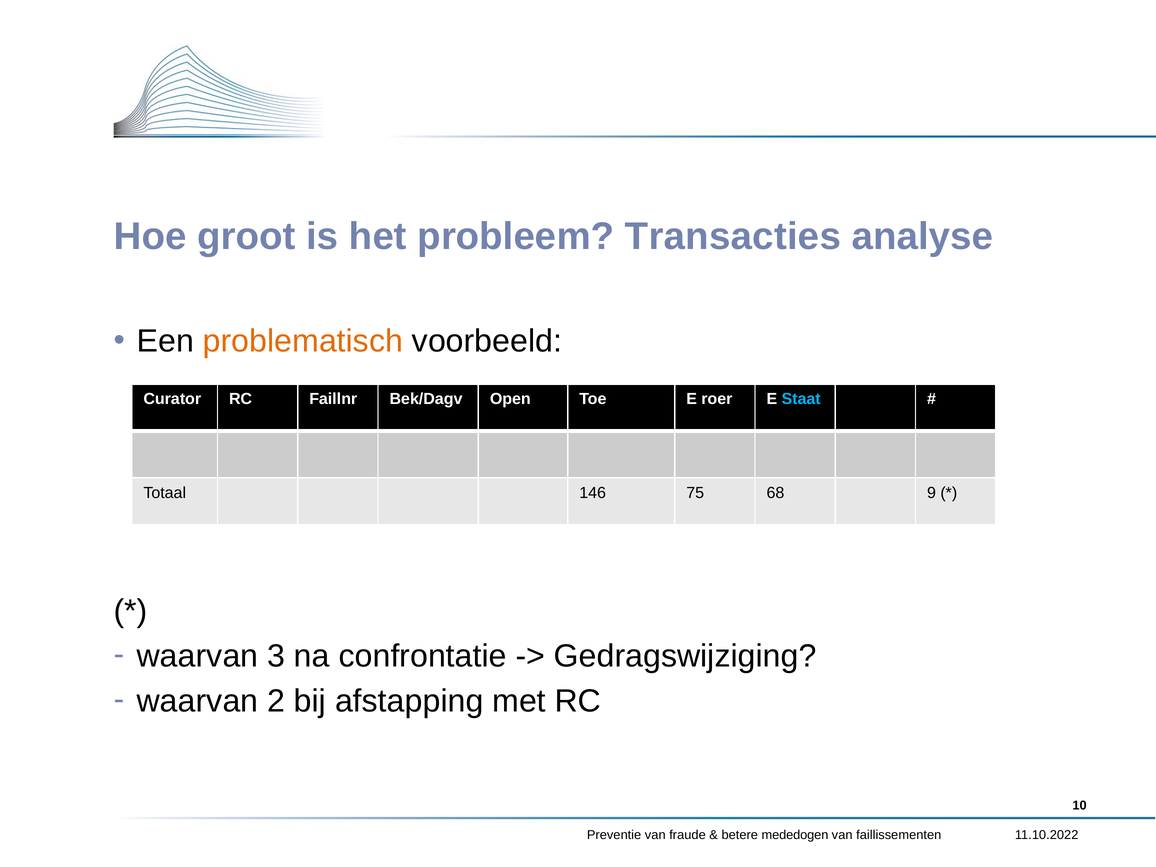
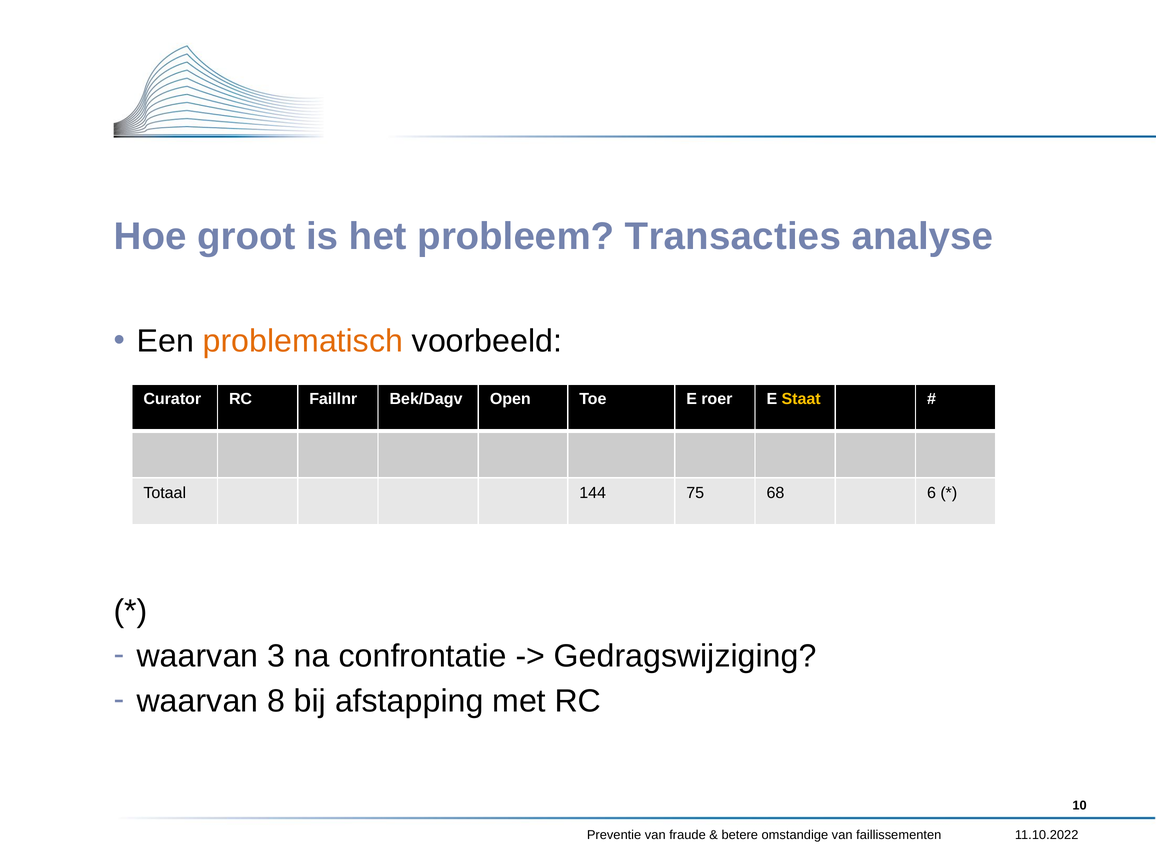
Staat colour: light blue -> yellow (801, 399)
146: 146 -> 144 (593, 493)
9: 9 -> 6 (932, 493)
2: 2 -> 8 (276, 701)
mededogen: mededogen -> omstandige (795, 835)
